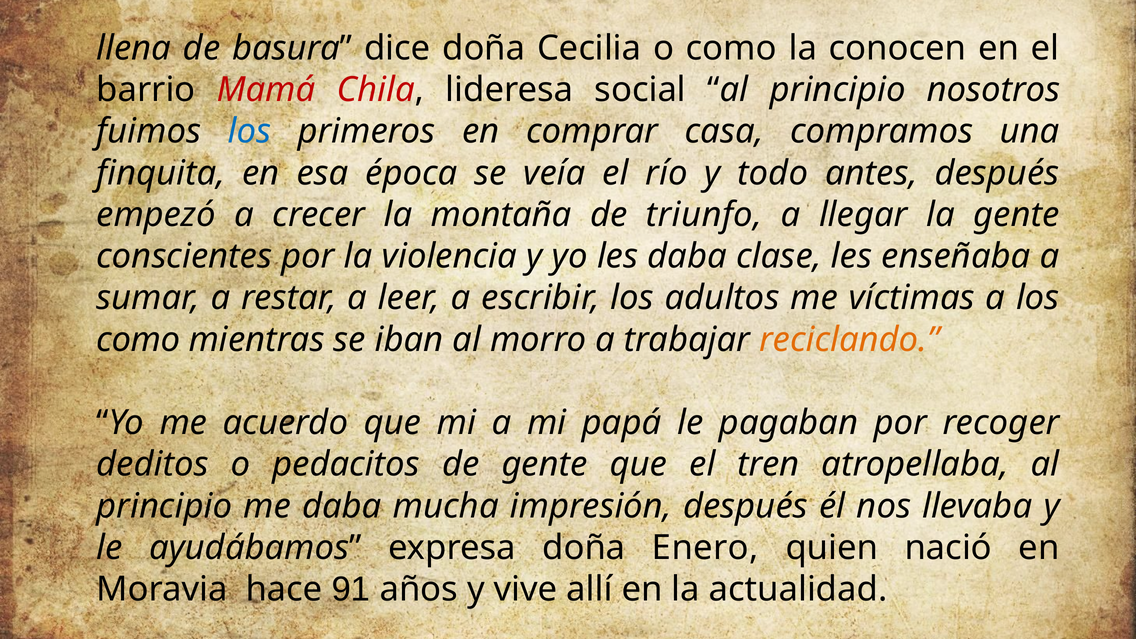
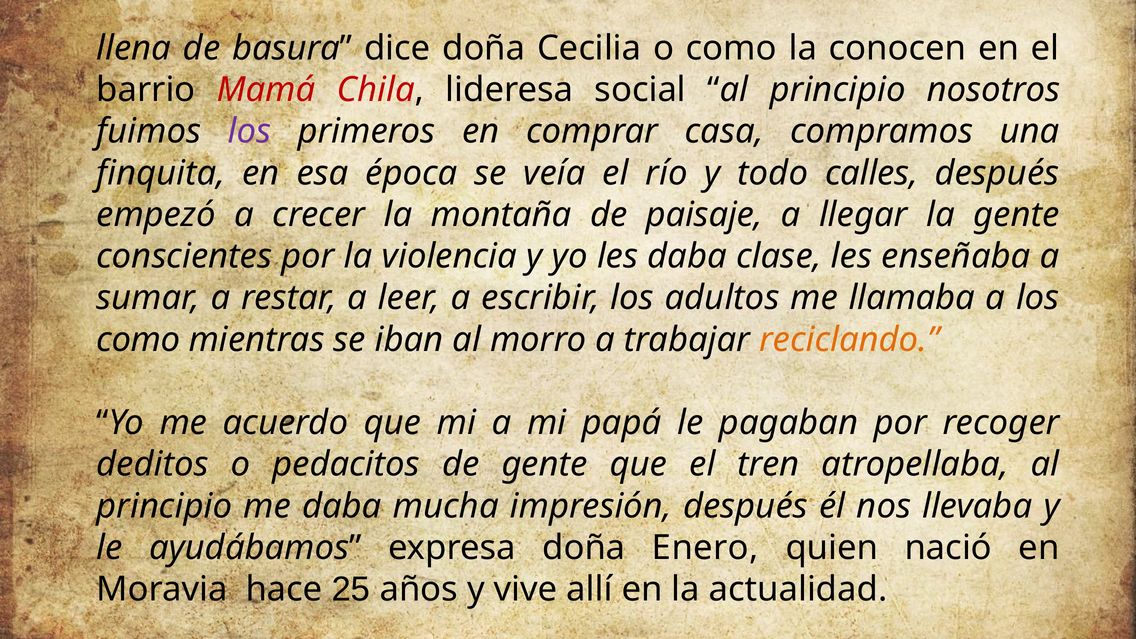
los colour: blue -> purple (249, 131)
antes: antes -> calles (872, 173)
triunfo: triunfo -> paisaje (704, 215)
víctimas: víctimas -> llamaba (912, 298)
91: 91 -> 25 (351, 589)
